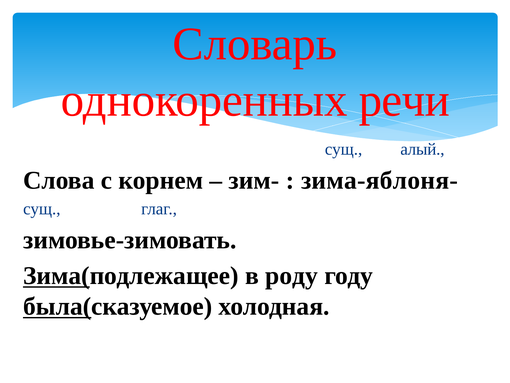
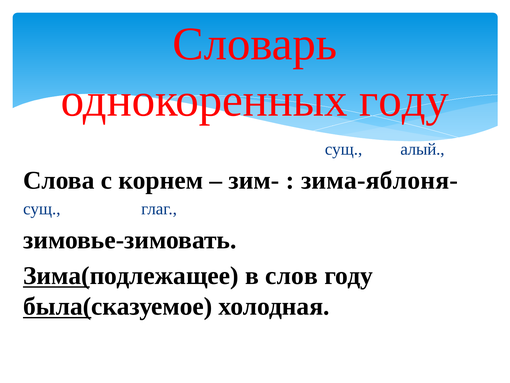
однокоренных речи: речи -> году (404, 100)
роду: роду -> слов (292, 275)
